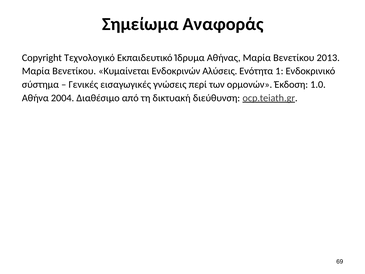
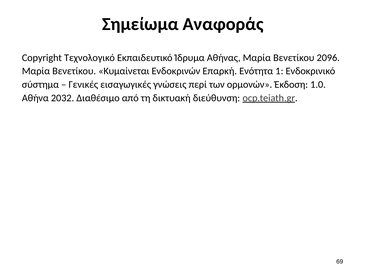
2013: 2013 -> 2096 (328, 58)
Αλύσεις: Αλύσεις -> Επαρκή (220, 71)
2004: 2004 -> 2032 (63, 98)
